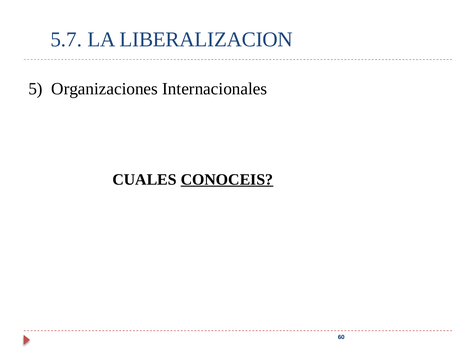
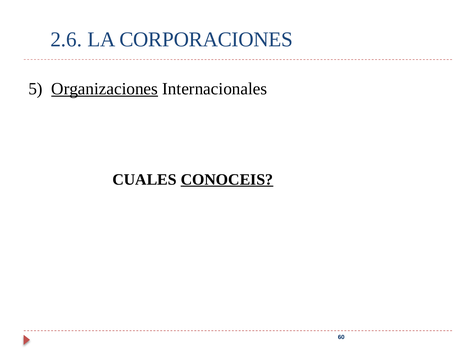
5.7: 5.7 -> 2.6 (66, 39)
LIBERALIZACION: LIBERALIZACION -> CORPORACIONES (206, 39)
Organizaciones underline: none -> present (105, 89)
